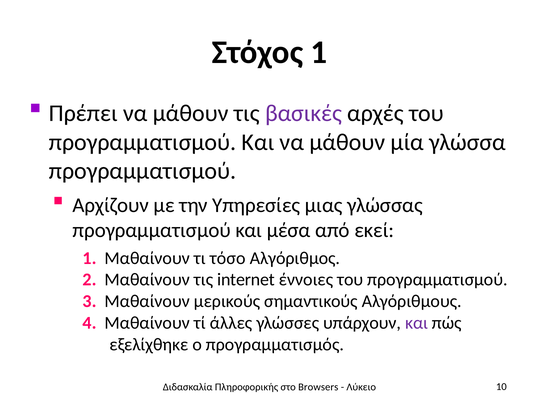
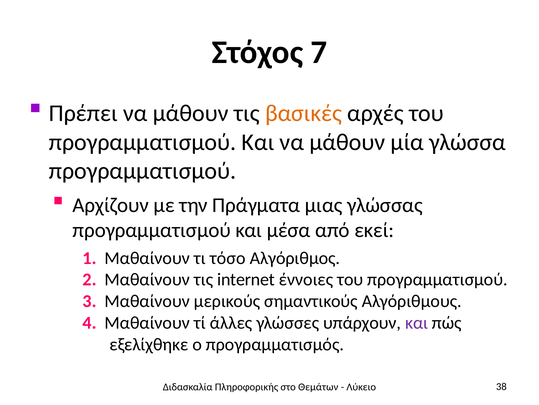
Στόχος 1: 1 -> 7 (319, 52)
βασικές colour: purple -> orange (303, 113)
Υπηρεσίες: Υπηρεσίες -> Πράγματα (256, 205)
Browsers: Browsers -> Θεμάτων (318, 386)
10: 10 -> 38 (501, 386)
